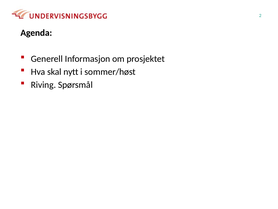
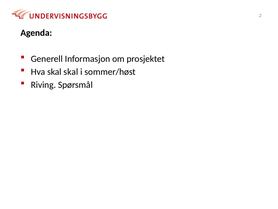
skal nytt: nytt -> skal (71, 72)
